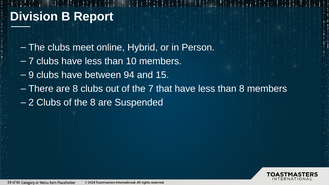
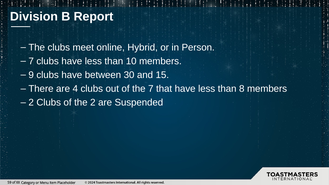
94: 94 -> 30 (129, 75)
are 8: 8 -> 4 (75, 89)
the 8: 8 -> 2 (93, 103)
